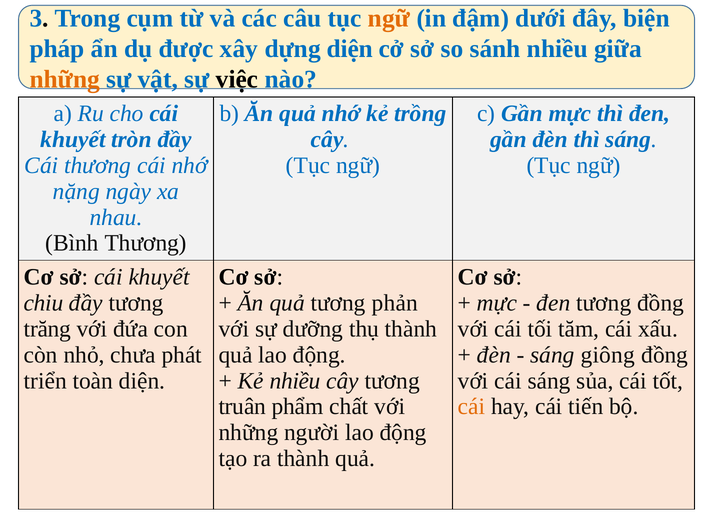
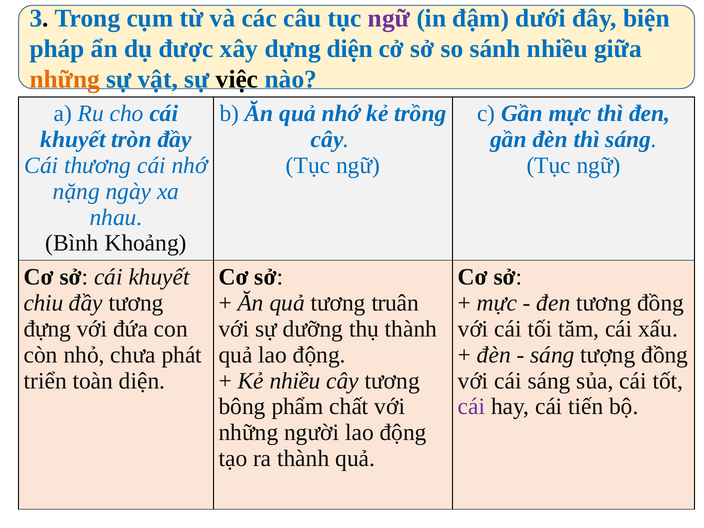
ngữ colour: orange -> purple (389, 18)
Bình Thương: Thương -> Khoảng (146, 243)
phản: phản -> truân (395, 303)
trăng: trăng -> đựng (47, 329)
giông: giông -> tượng (608, 355)
truân: truân -> bông (242, 407)
cái colour: orange -> purple (472, 407)
